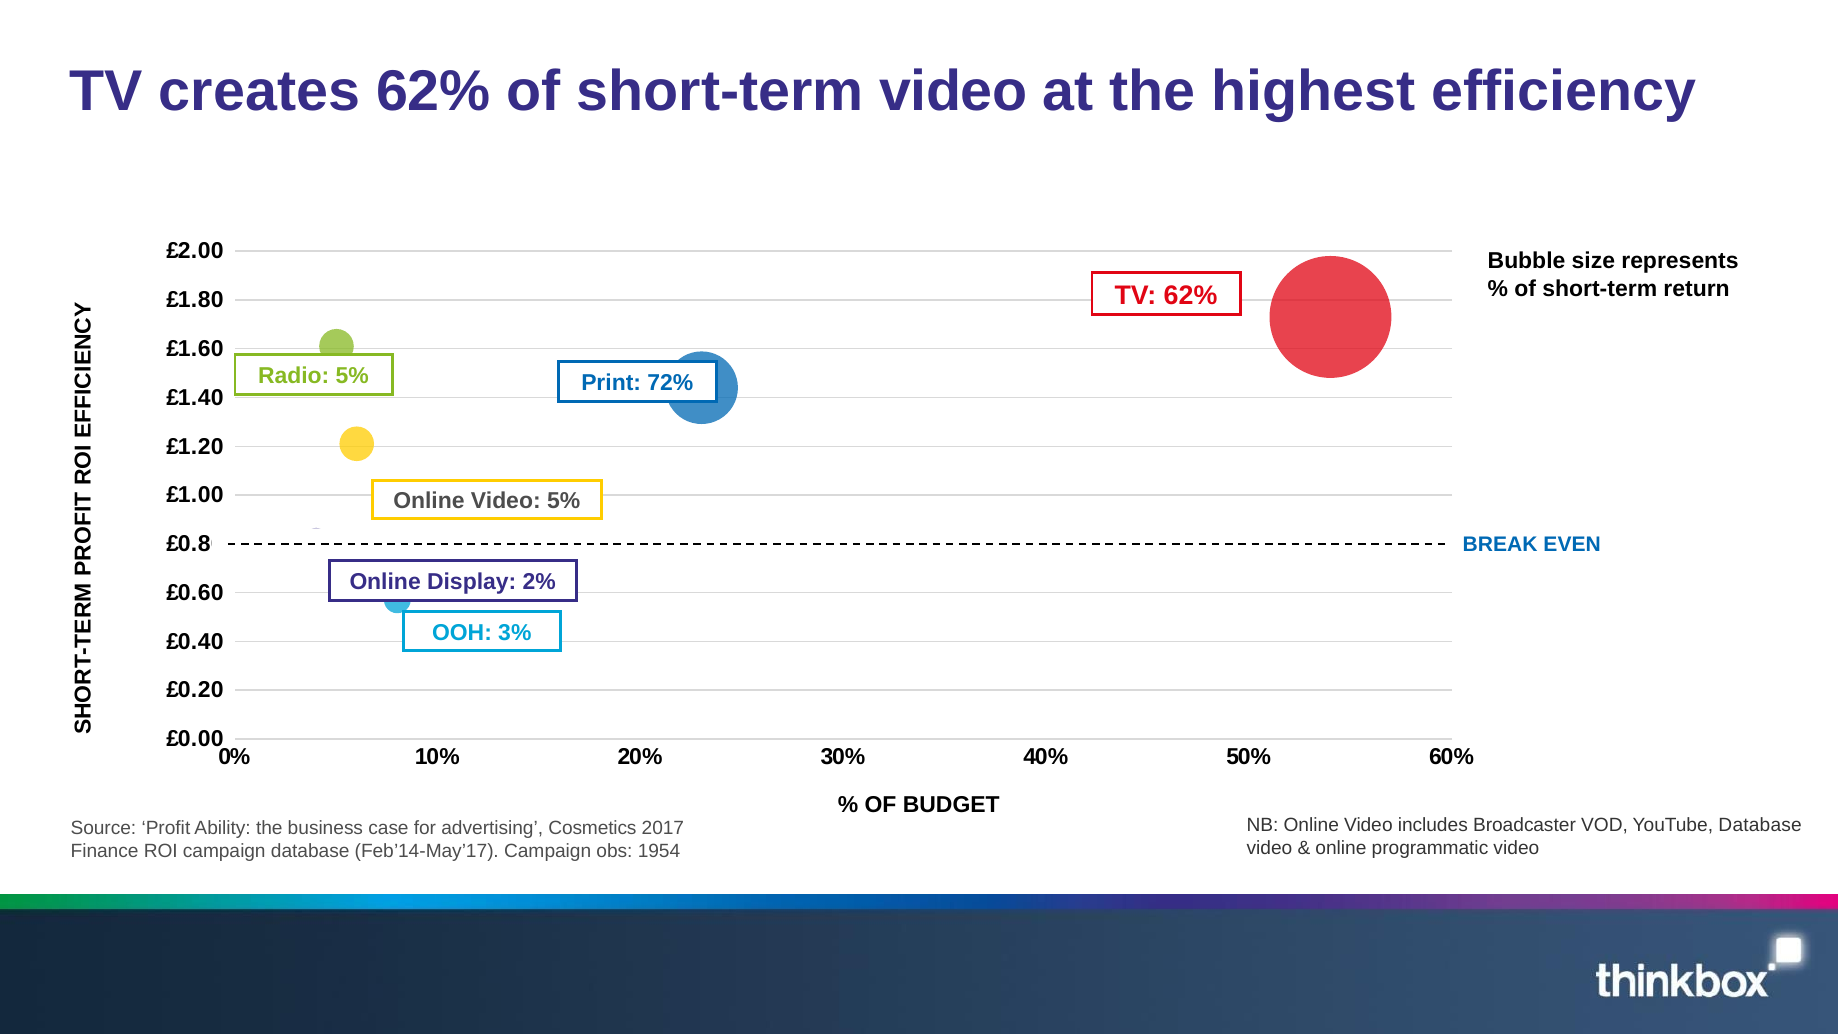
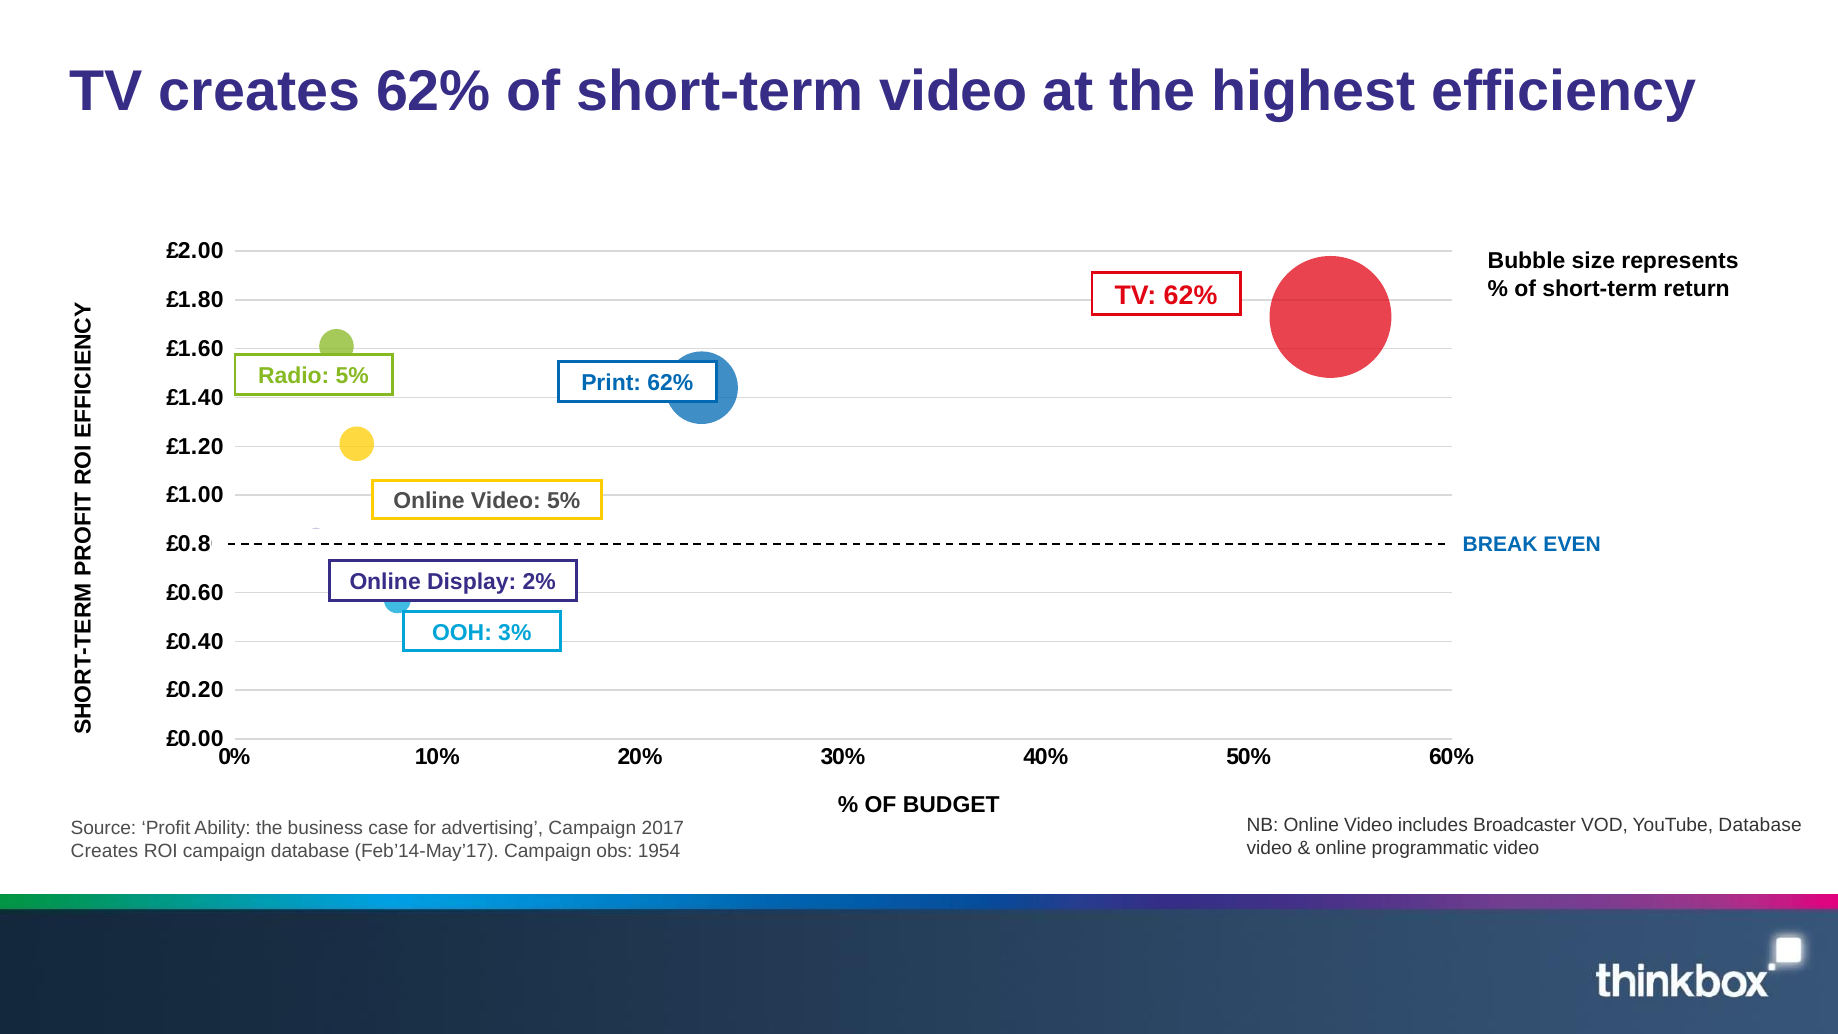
Print 72%: 72% -> 62% (670, 383)
advertising Cosmetics: Cosmetics -> Campaign (592, 829)
Finance: Finance -> Creates (105, 852)
